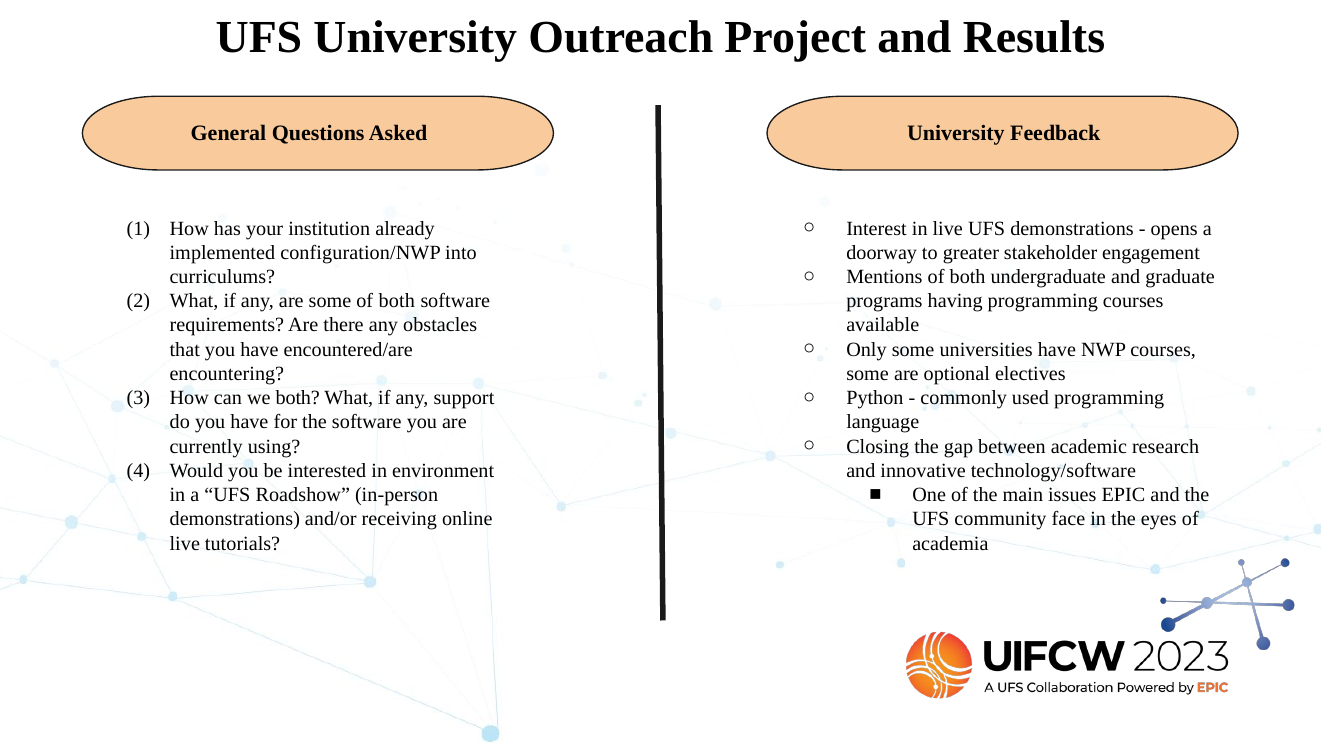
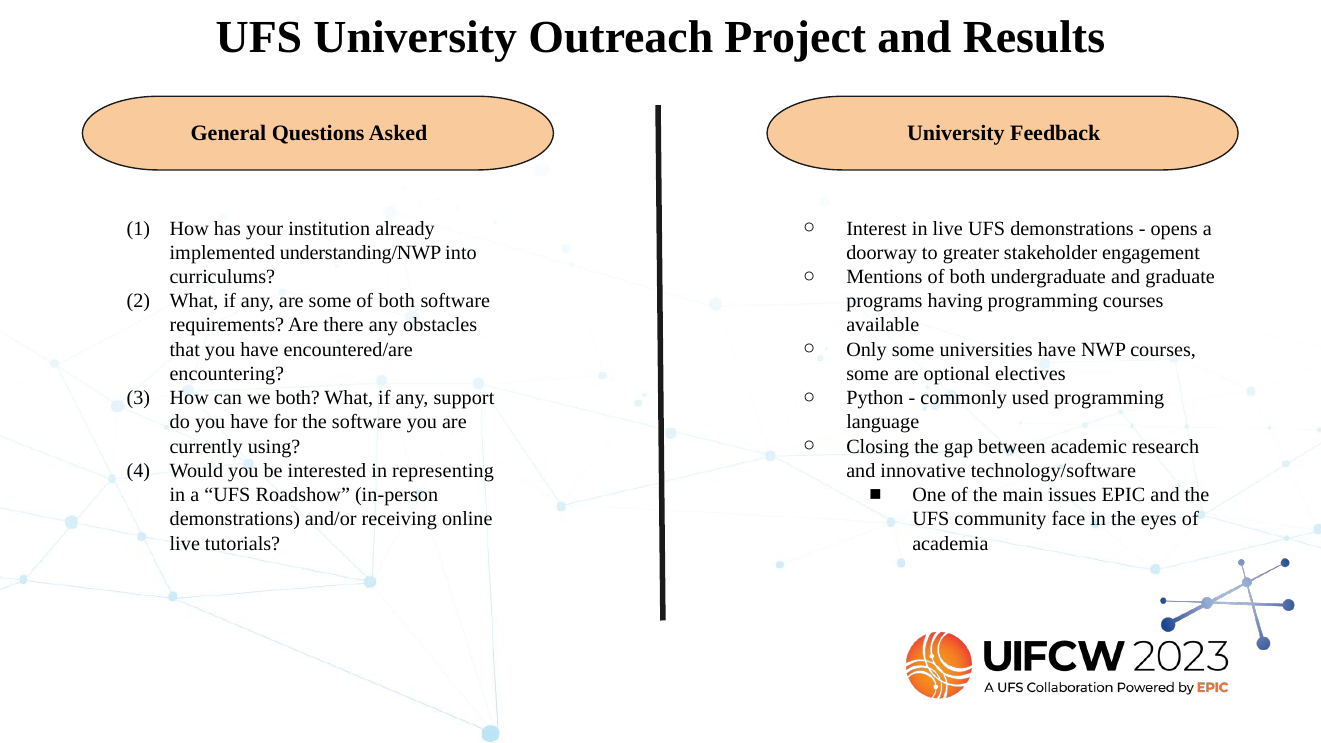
configuration/NWP: configuration/NWP -> understanding/NWP (361, 253)
environment: environment -> representing (443, 471)
